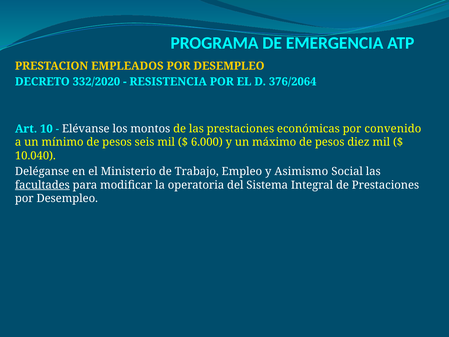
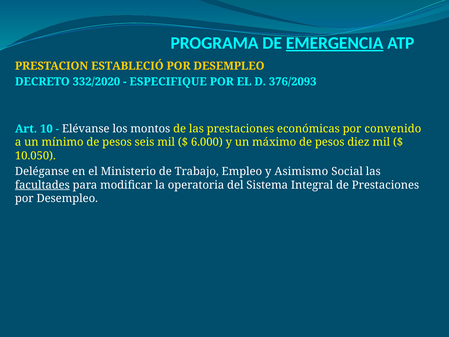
EMERGENCIA underline: none -> present (335, 43)
EMPLEADOS: EMPLEADOS -> ESTABLECIÓ (127, 66)
RESISTENCIA: RESISTENCIA -> ESPECIFIQUE (168, 82)
376/2064: 376/2064 -> 376/2093 (293, 82)
10.040: 10.040 -> 10.050 (35, 156)
